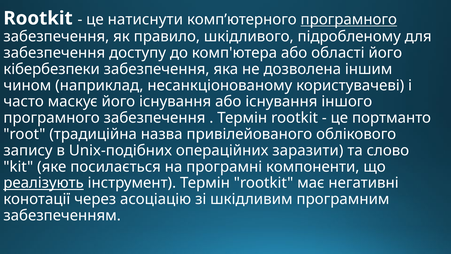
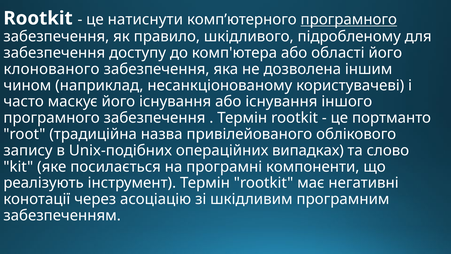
кібербезпеки: кібербезпеки -> клонованого (51, 69)
заразити: заразити -> випадках (308, 150)
реалізують underline: present -> none (44, 183)
